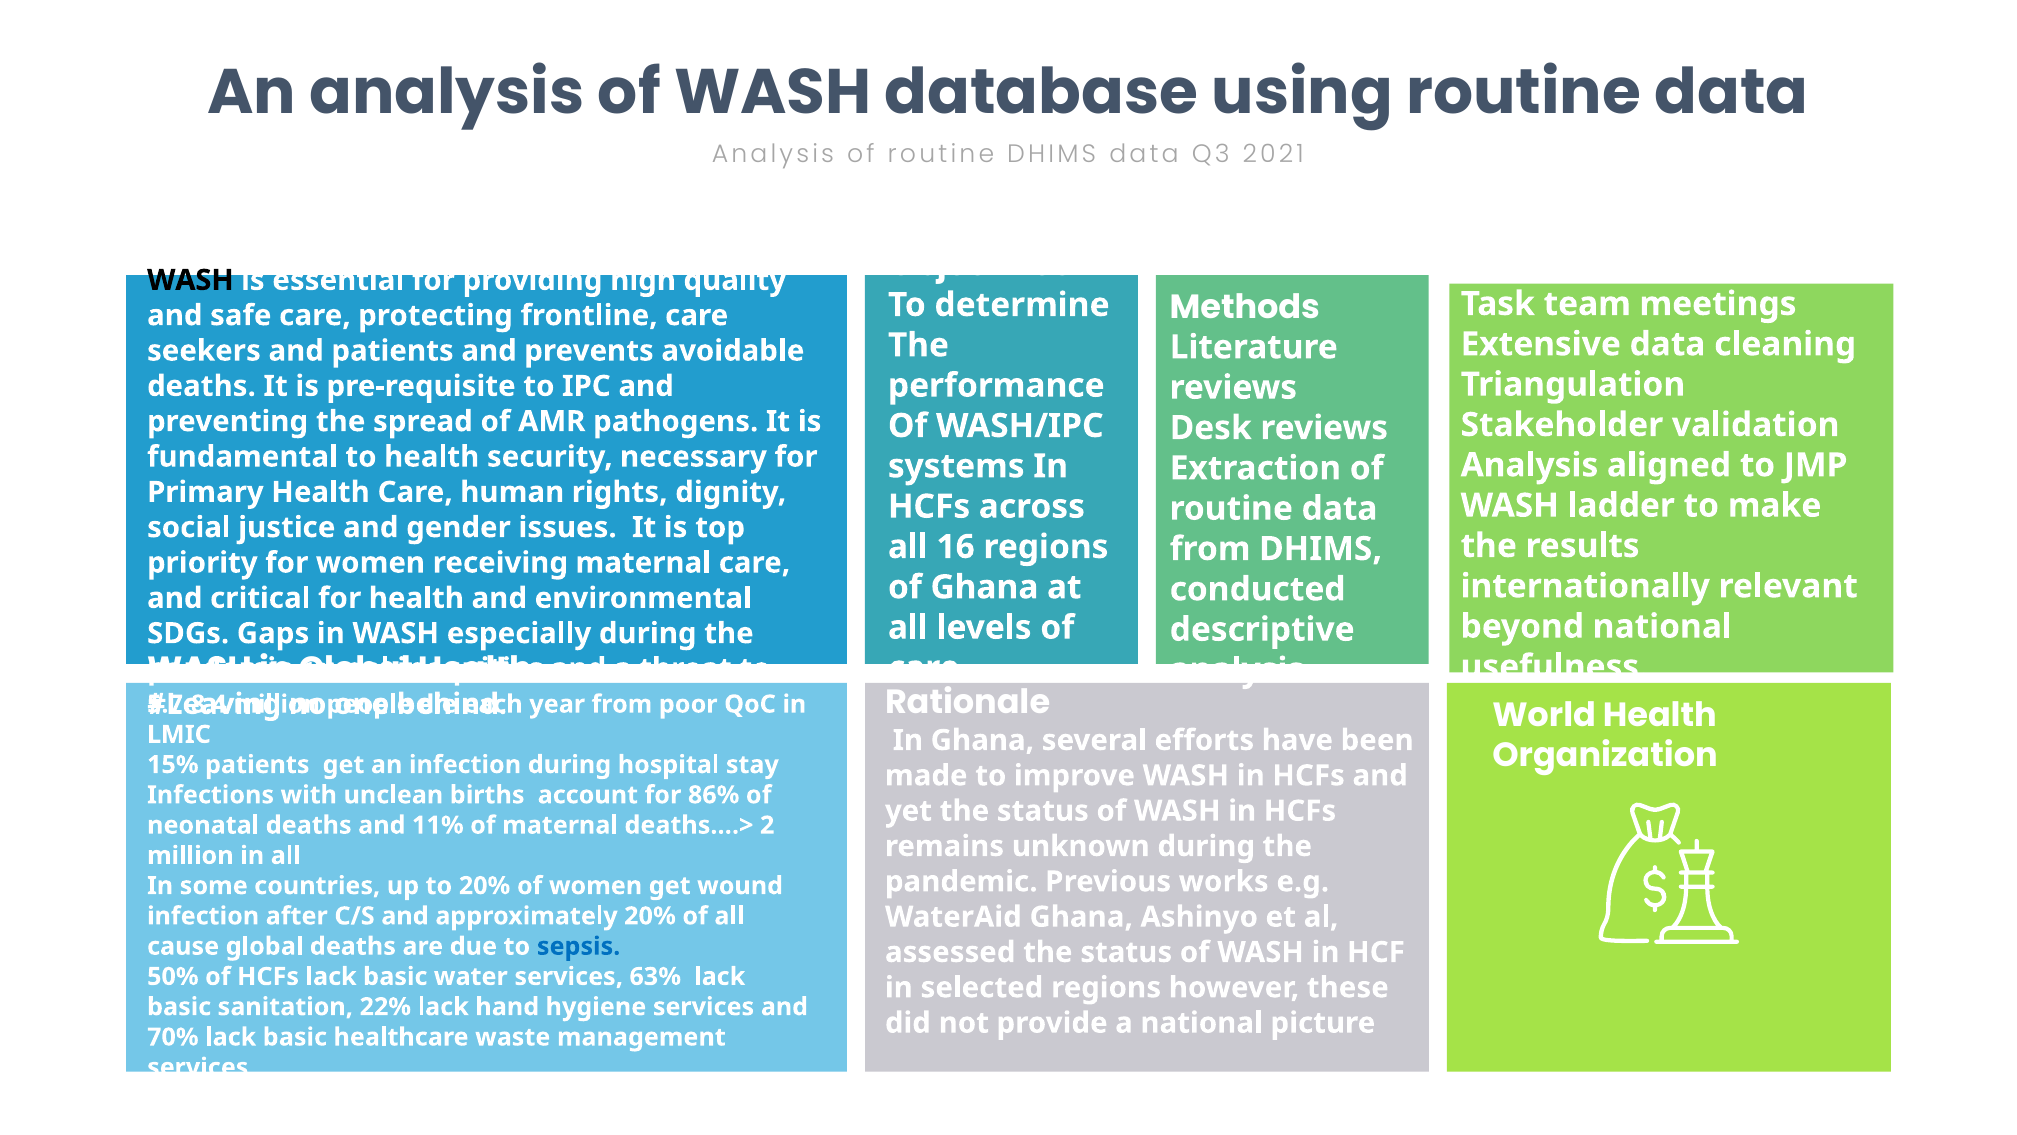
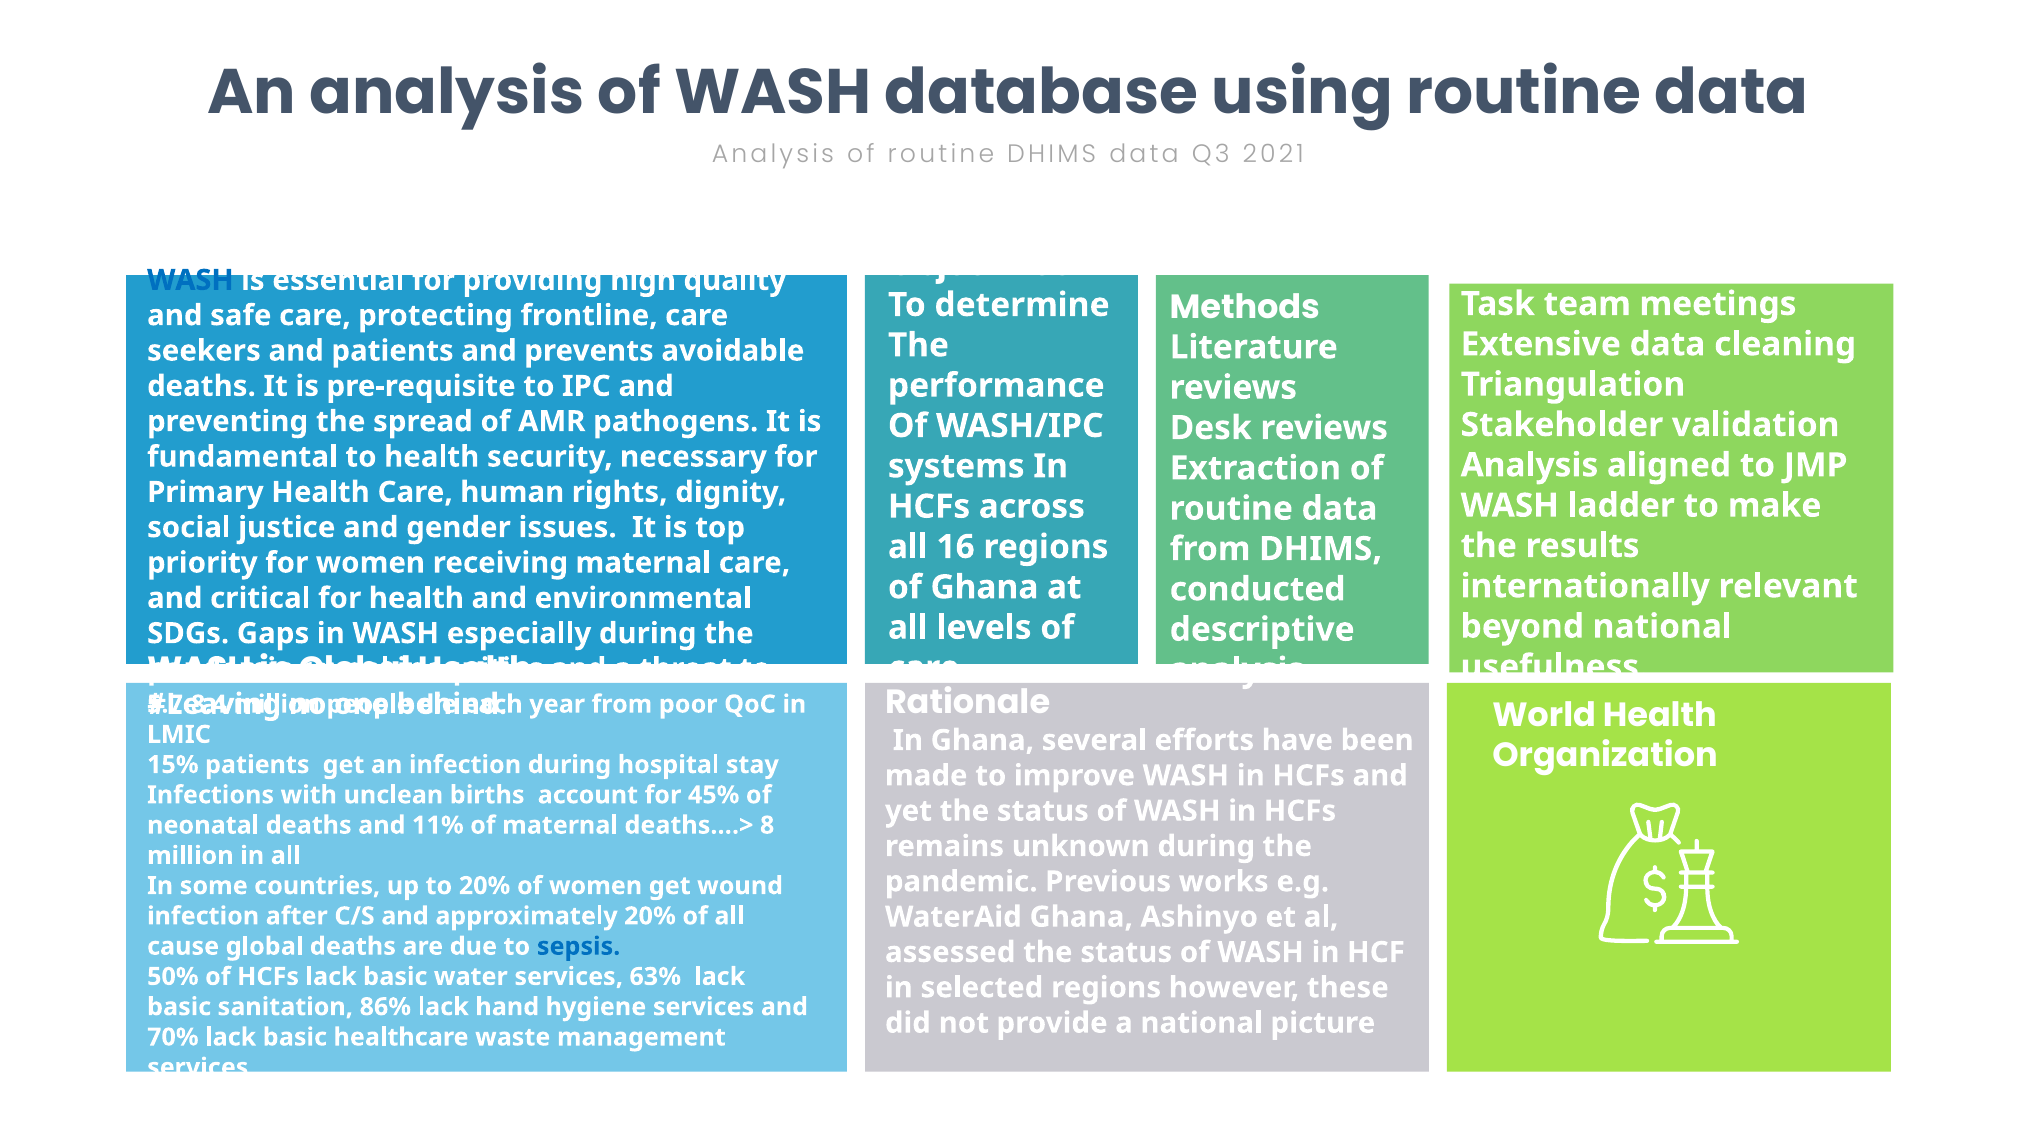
WASH colour: black -> blue (190, 280)
86%: 86% -> 45% (714, 795)
2: 2 -> 8 (767, 825)
22%: 22% -> 86% (385, 1007)
